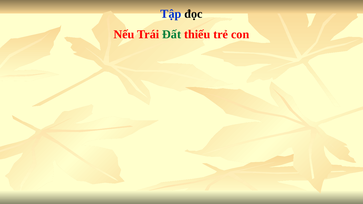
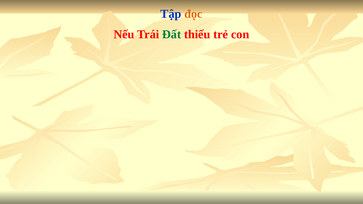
đọc colour: black -> orange (193, 14)
